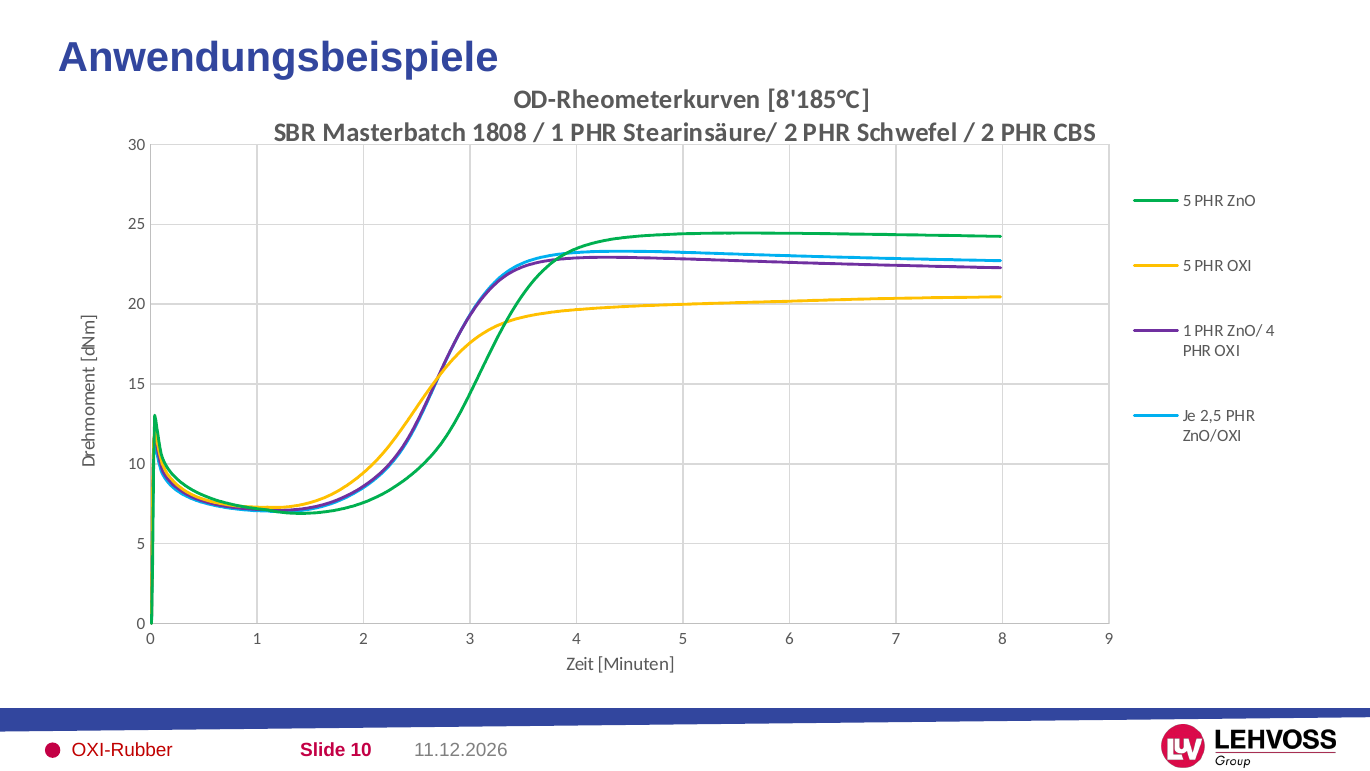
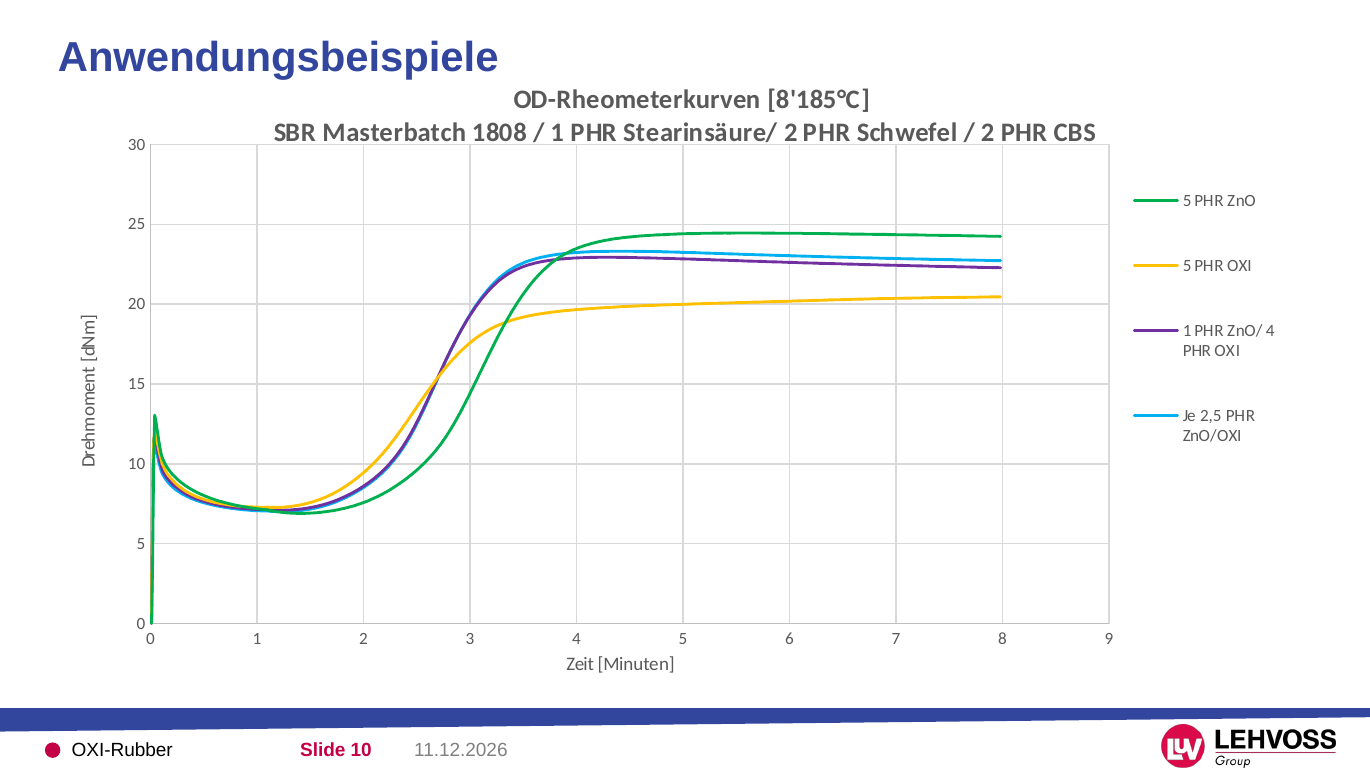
OXI-Rubber colour: red -> black (122, 750)
